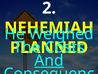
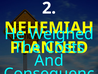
And underline: present -> none (49, 60)
